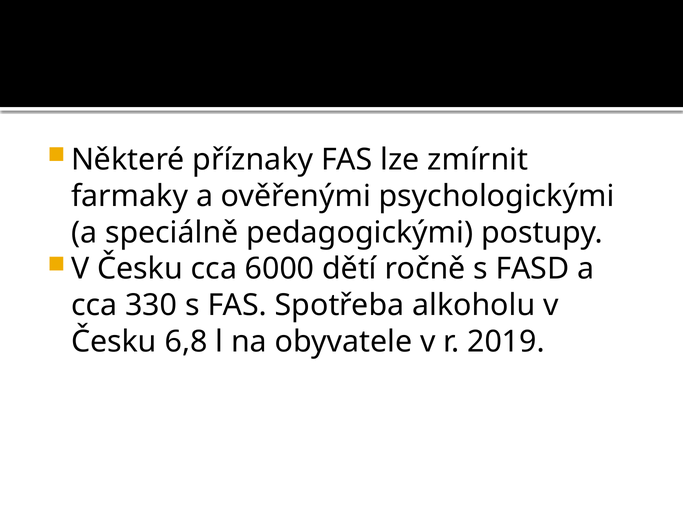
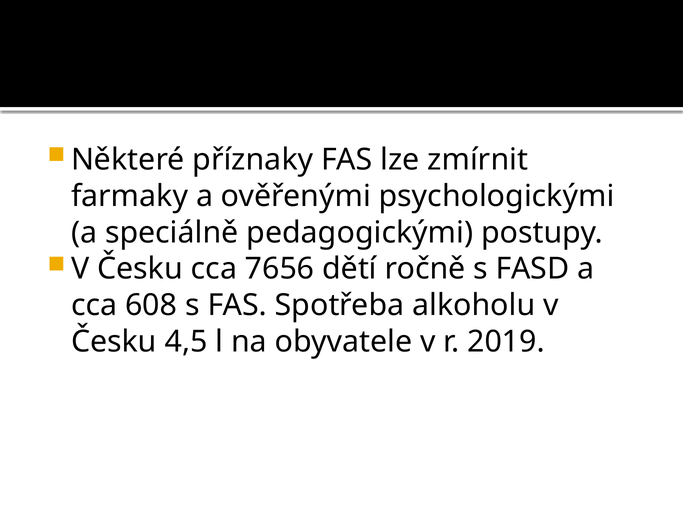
6000: 6000 -> 7656 (280, 269)
330: 330 -> 608 (151, 306)
6,8: 6,8 -> 4,5 (186, 342)
